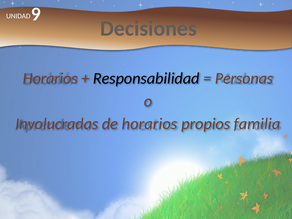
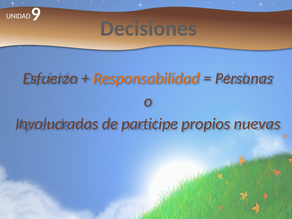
Horarios: Horarios -> Esfuerzo (50, 78)
Responsabilidad colour: black -> orange (146, 78)
de horarios: horarios -> participe (150, 124)
familia: familia -> nuevas (257, 124)
